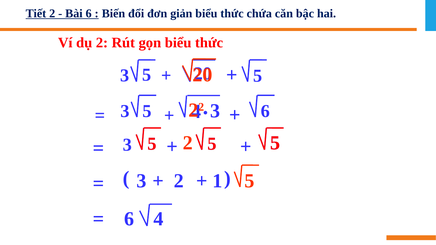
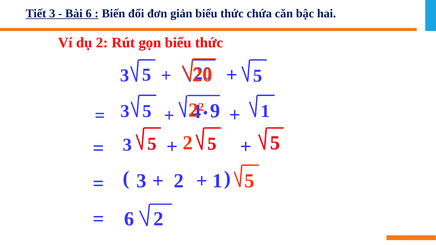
Tiết 2: 2 -> 3 (52, 13)
3: 3 -> 9 (215, 111)
3 6: 6 -> 1 (265, 111)
6 4: 4 -> 2 (158, 219)
